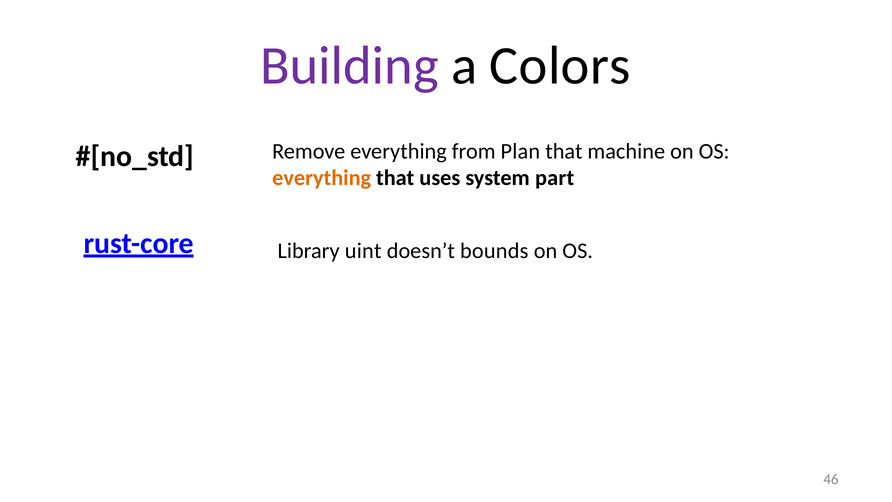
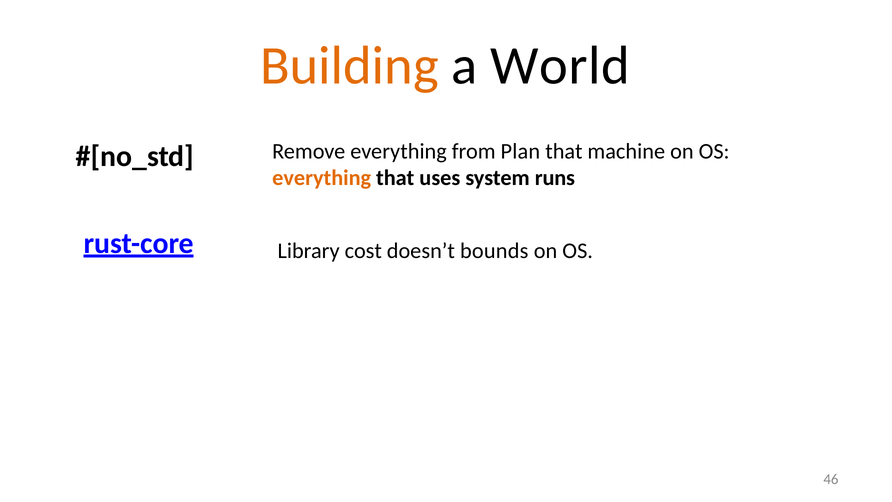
Building colour: purple -> orange (349, 66)
Colors: Colors -> World (560, 66)
part: part -> runs (555, 178)
uint: uint -> cost (363, 251)
